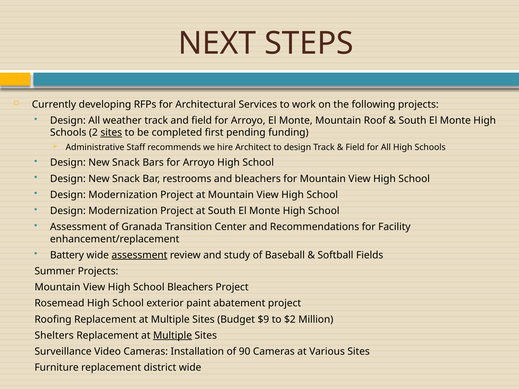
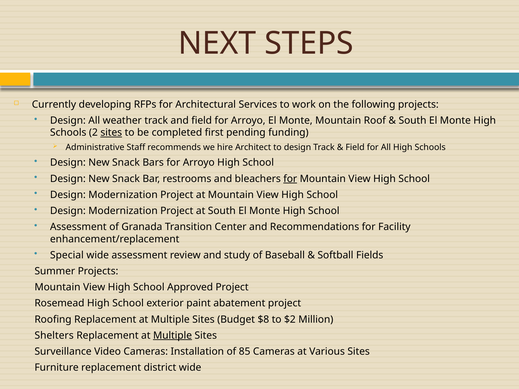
for underline: none -> present (290, 179)
Battery: Battery -> Special (67, 255)
assessment underline: present -> none (139, 255)
School Bleachers: Bleachers -> Approved (190, 287)
$9: $9 -> $8 (263, 320)
90: 90 -> 85 (245, 352)
